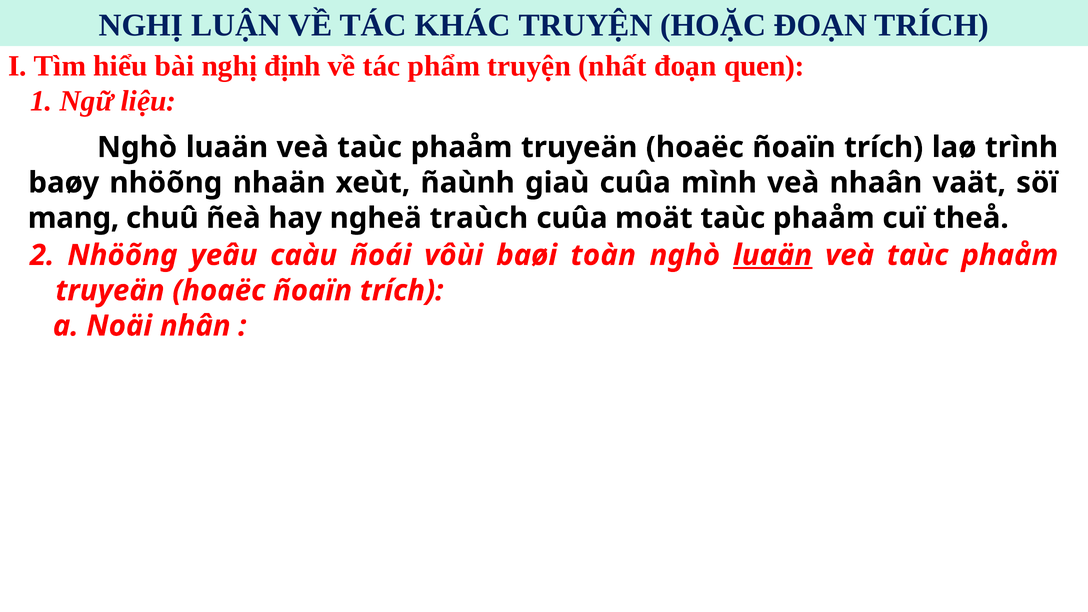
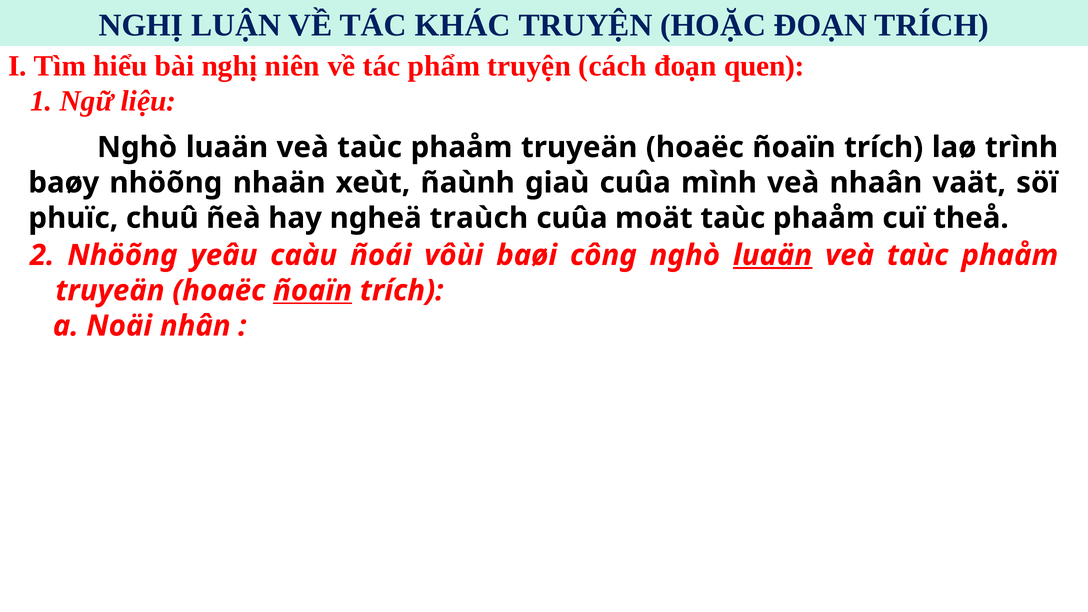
định: định -> niên (292, 66)
nhất: nhất -> cách (613, 66)
mang: mang -> phuïc (73, 218)
toàn: toàn -> công (603, 255)
ñoaïn underline: none -> present (313, 291)
